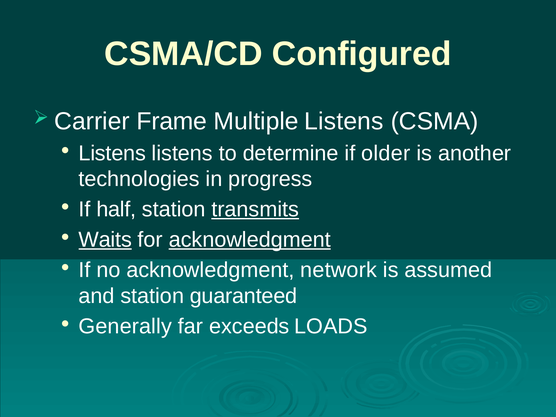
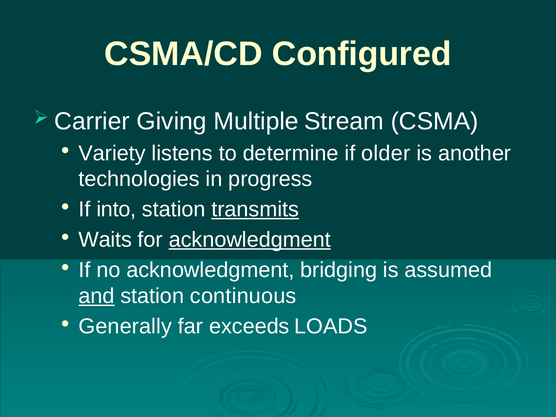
Frame: Frame -> Giving (172, 121)
Multiple Listens: Listens -> Stream (344, 121)
Listens: Listens -> Variety (112, 153)
half: half -> into (116, 209)
Waits underline: present -> none (105, 240)
network: network -> bridging (339, 270)
and underline: none -> present (97, 296)
guaranteed: guaranteed -> continuous (243, 296)
